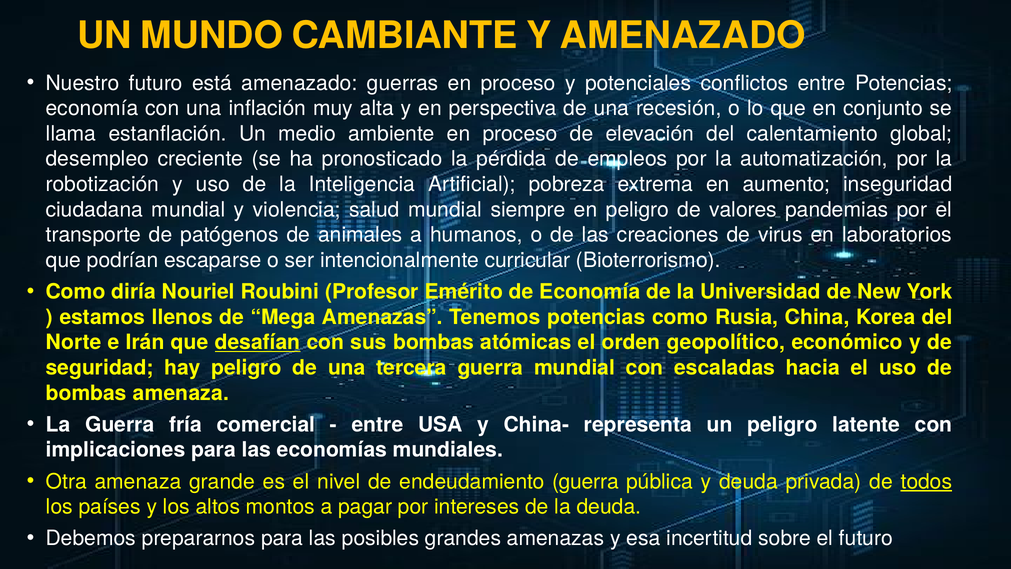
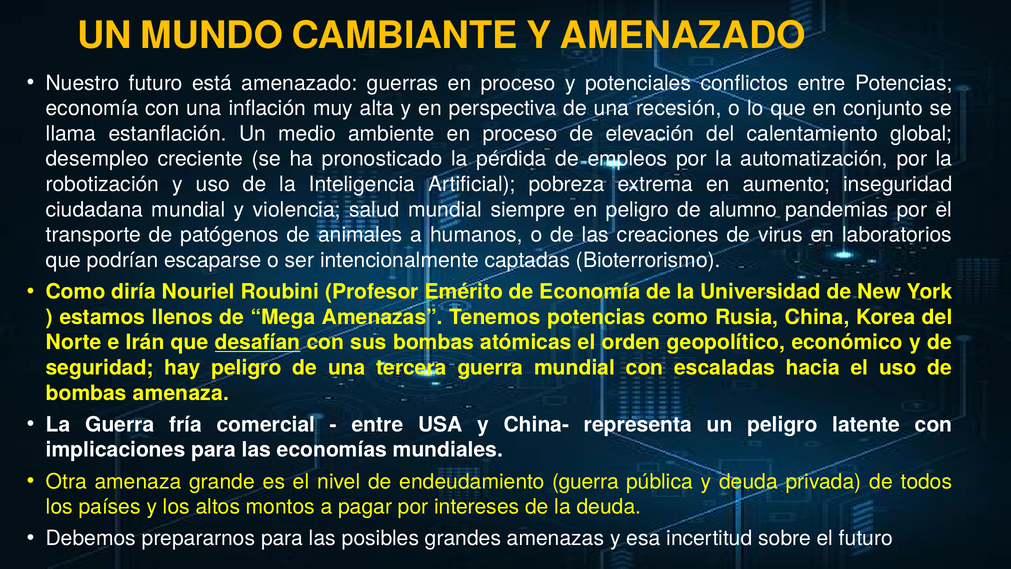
valores: valores -> alumno (743, 210)
curricular: curricular -> captadas (527, 260)
todos underline: present -> none (926, 481)
